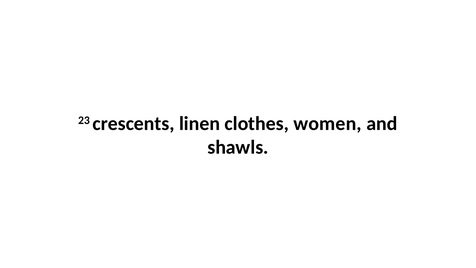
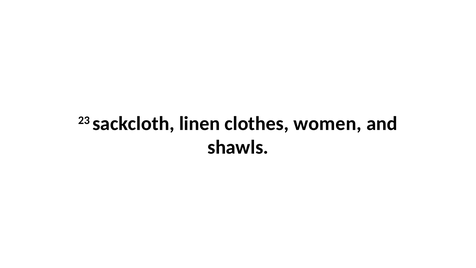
crescents: crescents -> sackcloth (133, 123)
